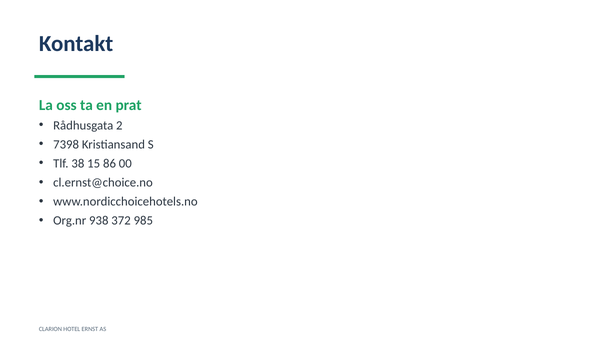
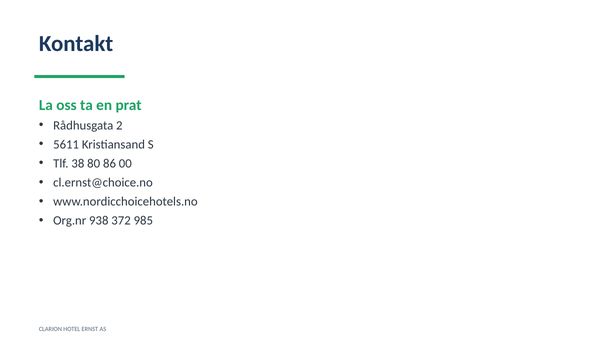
7398: 7398 -> 5611 (66, 145)
15: 15 -> 80 (94, 164)
